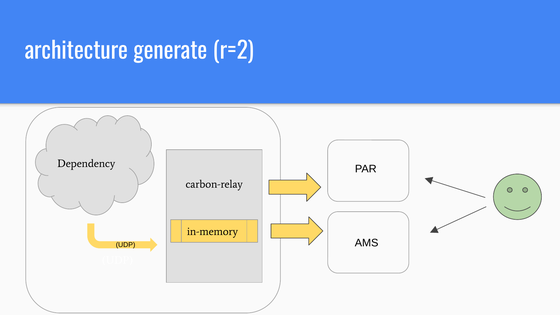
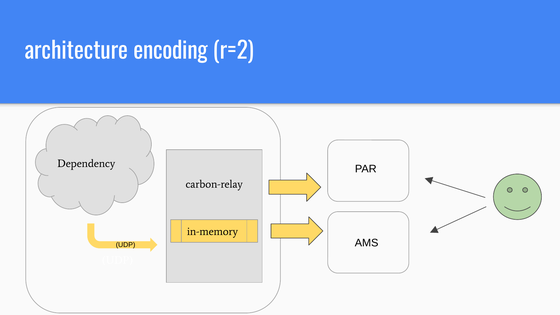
generate: generate -> encoding (171, 51)
